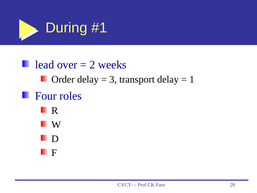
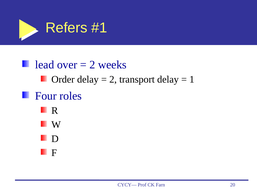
During: During -> Refers (66, 28)
3: 3 -> 2 (113, 79)
